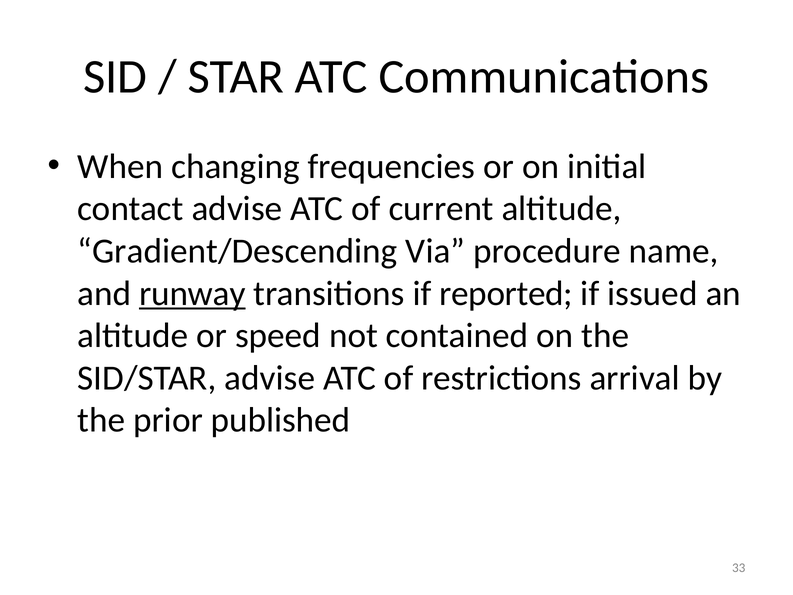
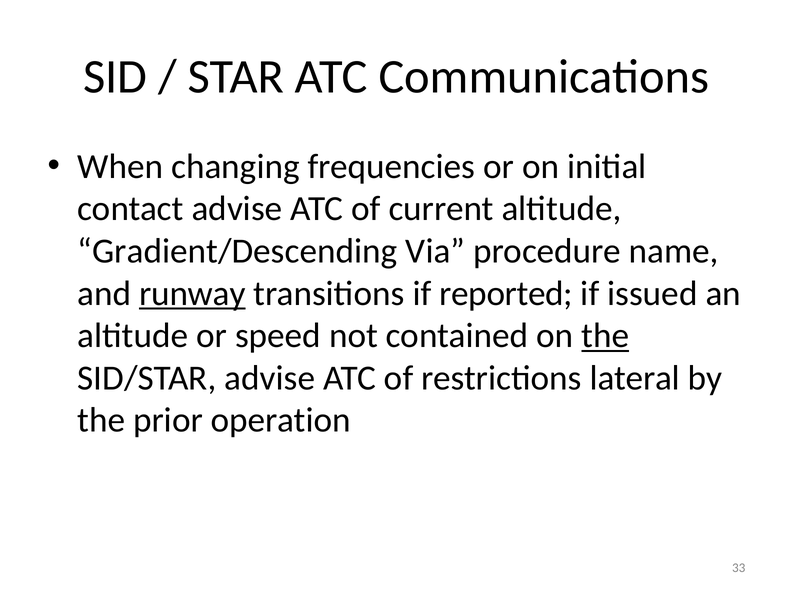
the underline: none -> present (605, 336)
arrival: arrival -> lateral (635, 378)
published: published -> operation (281, 420)
